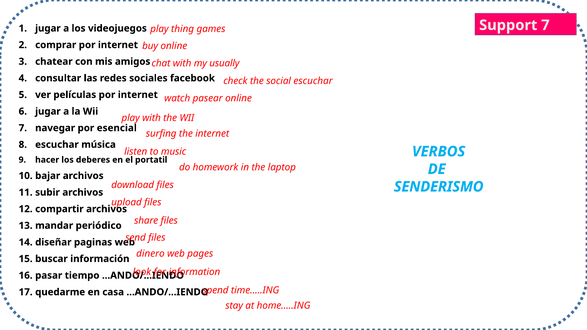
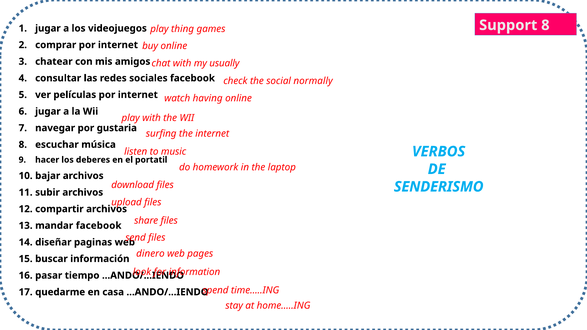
Support 7: 7 -> 8 (545, 25)
social escuchar: escuchar -> normally (313, 81)
pasear: pasear -> having (208, 98)
esencial: esencial -> gustaria (117, 128)
mandar periódico: periódico -> facebook (99, 226)
